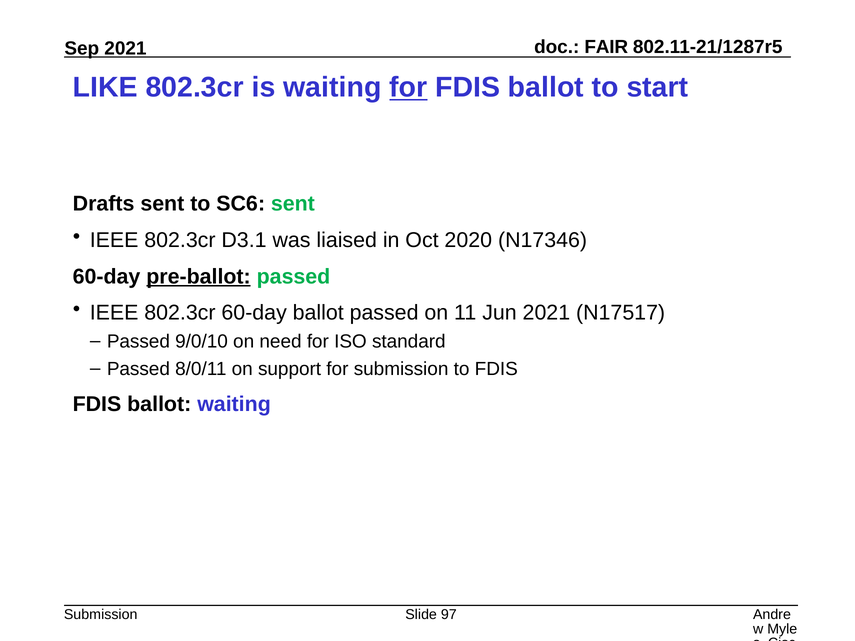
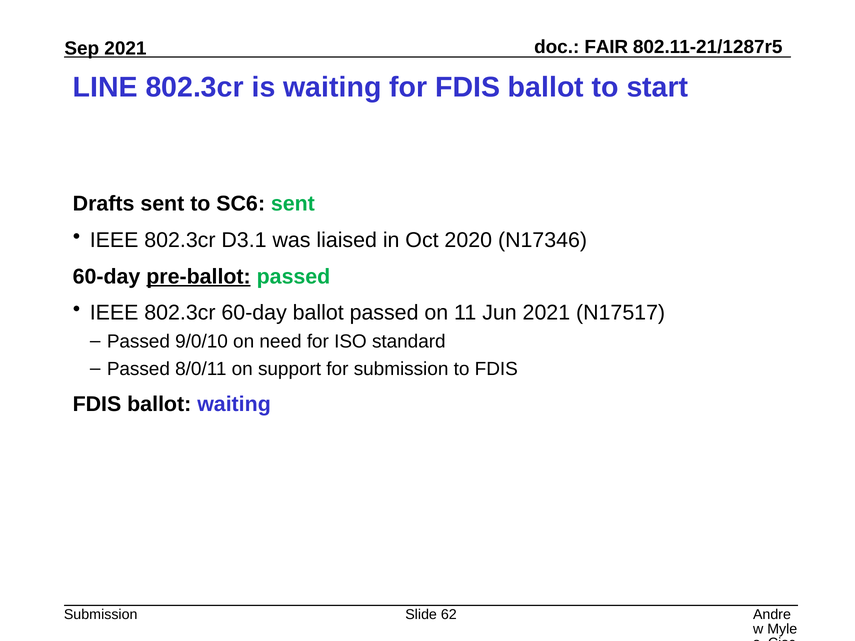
LIKE: LIKE -> LINE (105, 88)
for underline: present -> none (408, 88)
97: 97 -> 62 (449, 615)
